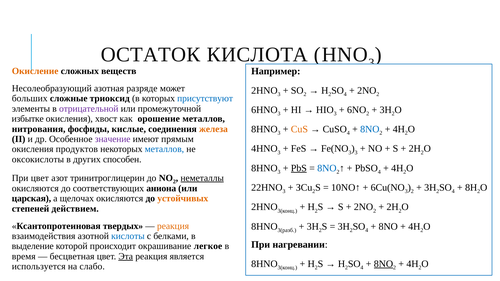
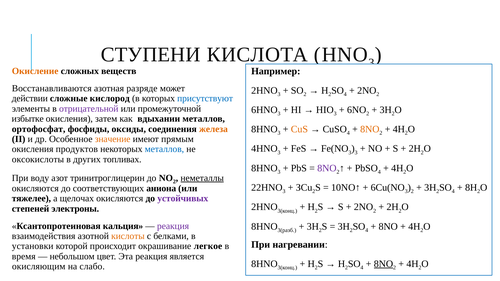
ОСТАТОК: ОСТАТОК -> СТУПЕНИ (151, 55)
Несолеобразующий: Несолеобразующий -> Восстанавливаются (52, 89)
больших: больших -> действии (30, 99)
триоксид: триоксид -> кислород (110, 99)
хвост: хвост -> затем (106, 119)
орошение: орошение -> вдыхании (159, 119)
нитрования: нитрования -> ортофосфат (39, 129)
кислые: кислые -> оксиды (129, 129)
8NO colour: blue -> orange (370, 129)
значение colour: purple -> orange (113, 139)
способен: способен -> топливах (122, 159)
PbS underline: present -> none (299, 168)
8NO colour: blue -> purple (327, 168)
При цвет: цвет -> воду (40, 178)
царская: царская -> тяжелее (31, 199)
устойчивых colour: orange -> purple (183, 199)
действием: действием -> электроны (75, 209)
твердых: твердых -> кальция (123, 226)
реакция colour: orange -> purple (173, 226)
кислоты colour: blue -> orange (128, 236)
выделение: выделение -> установки (33, 246)
бесцветная: бесцветная -> небольшом (72, 257)
Эта underline: present -> none (126, 257)
используется: используется -> окисляющим (39, 267)
